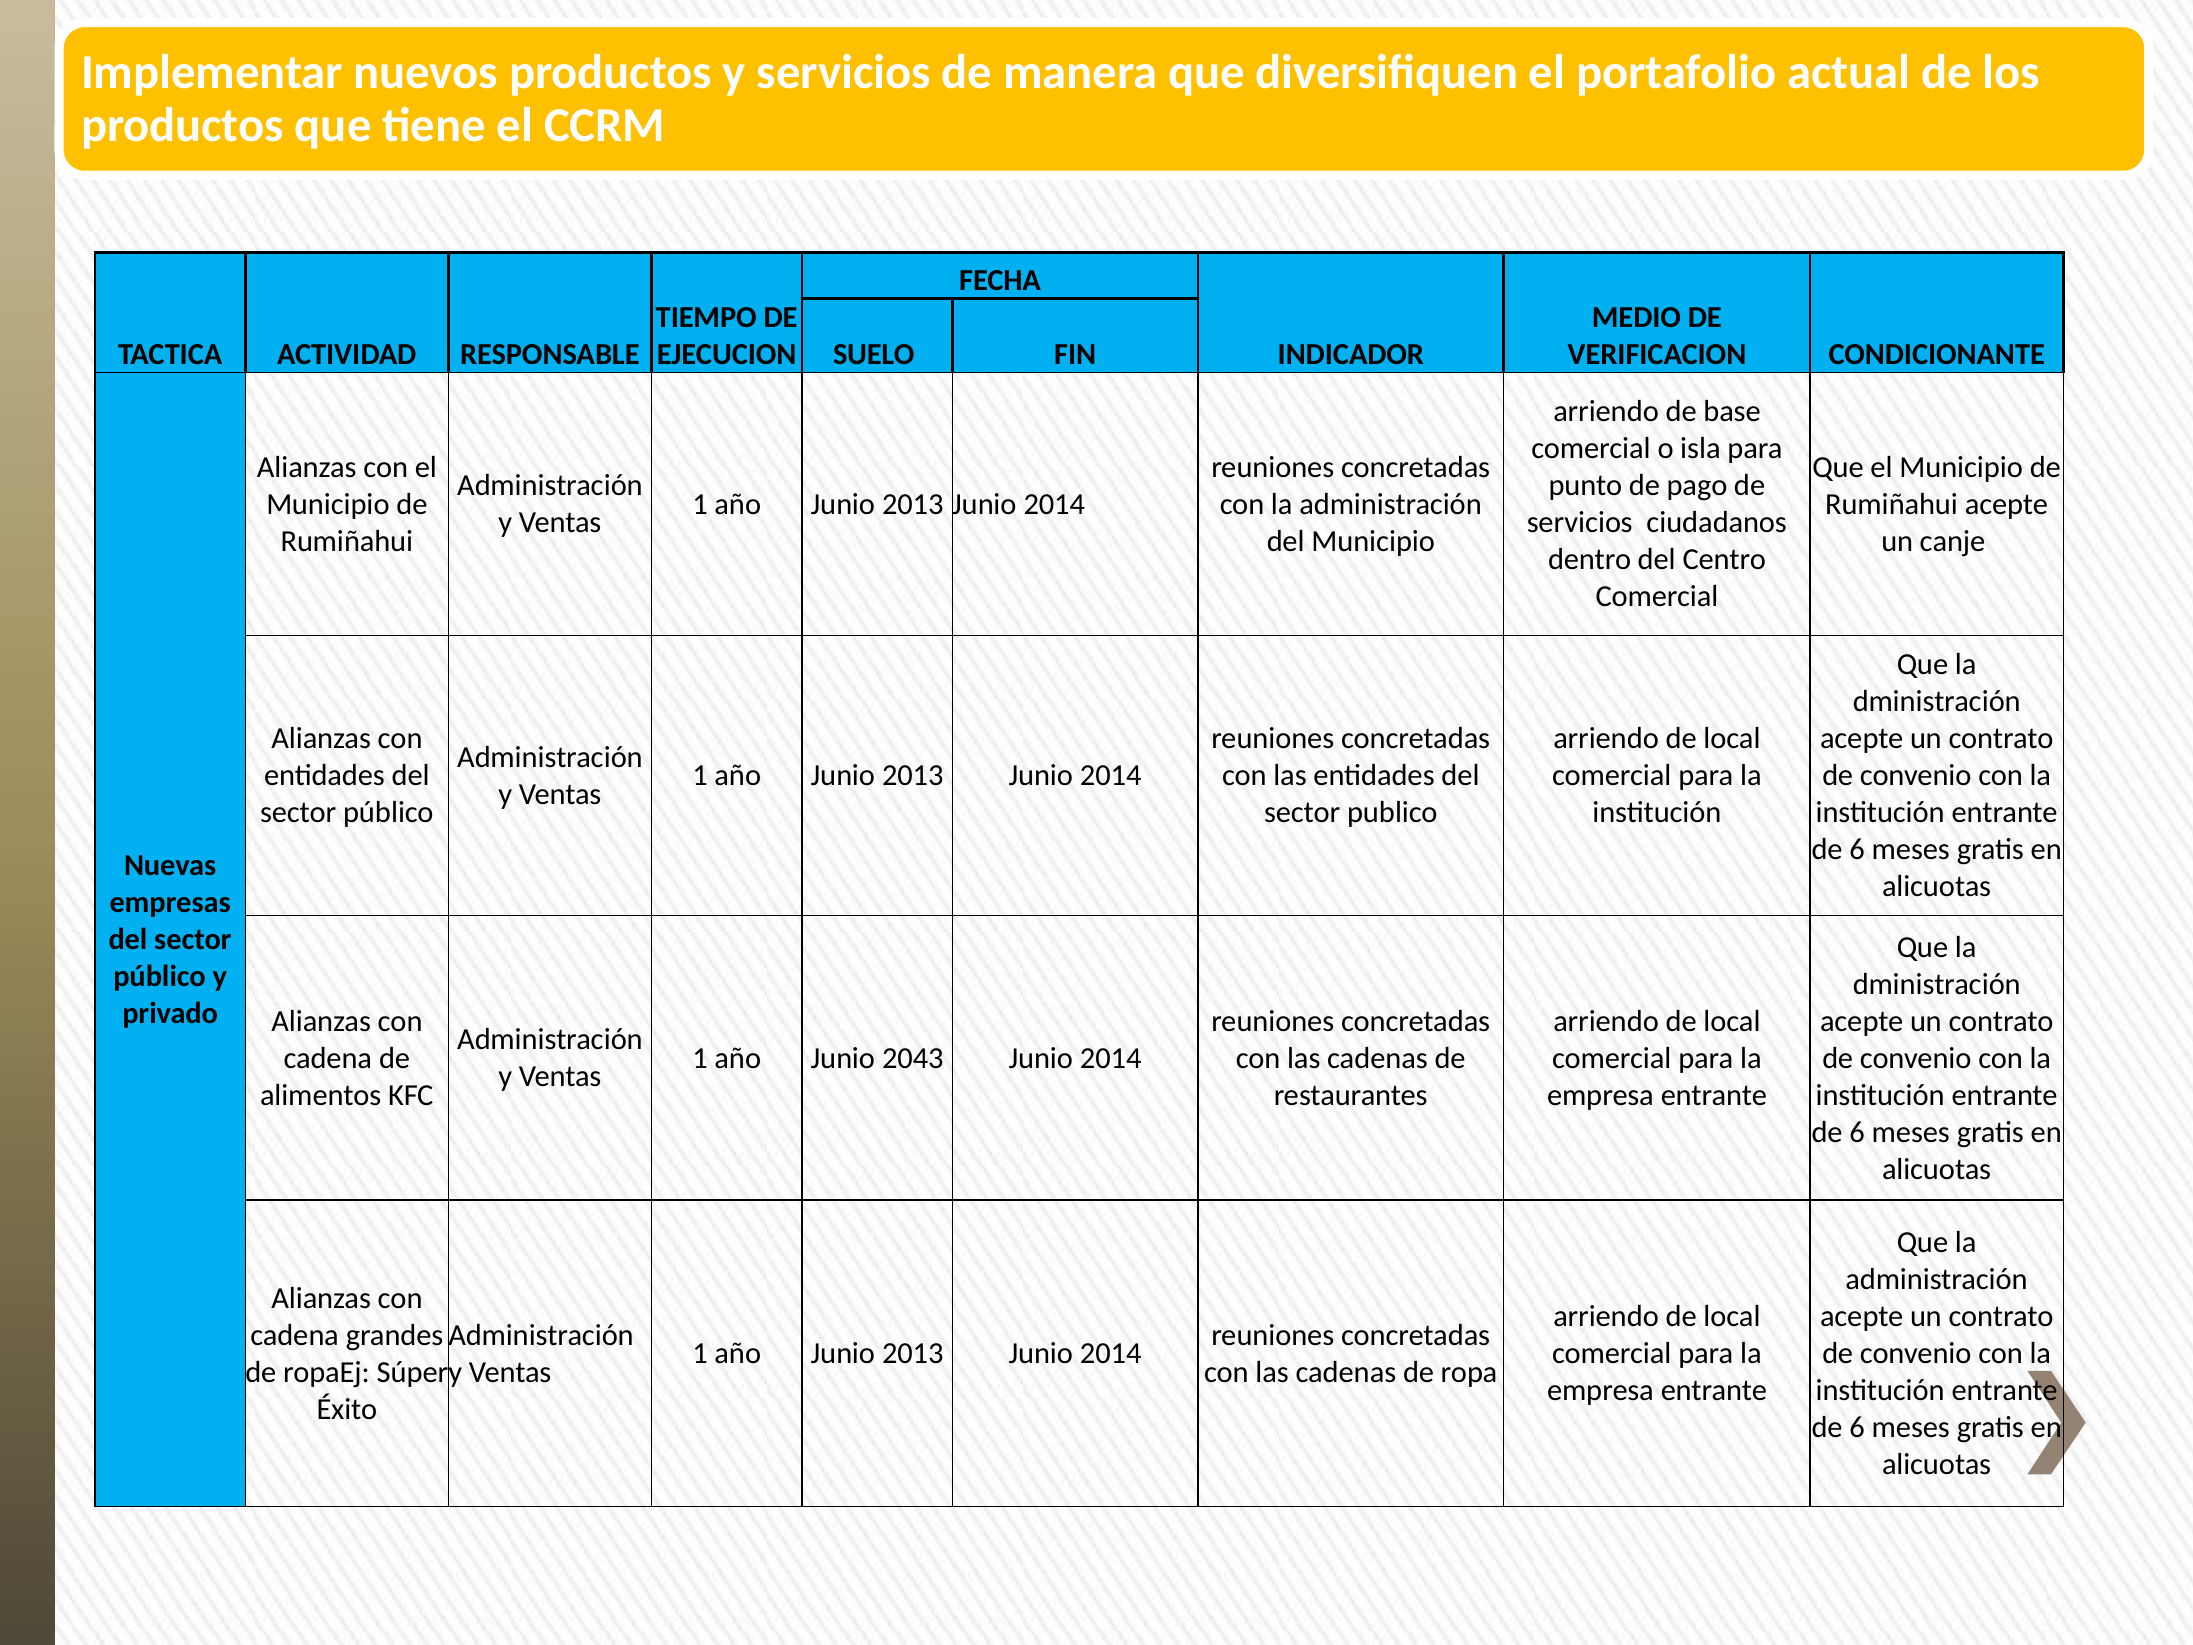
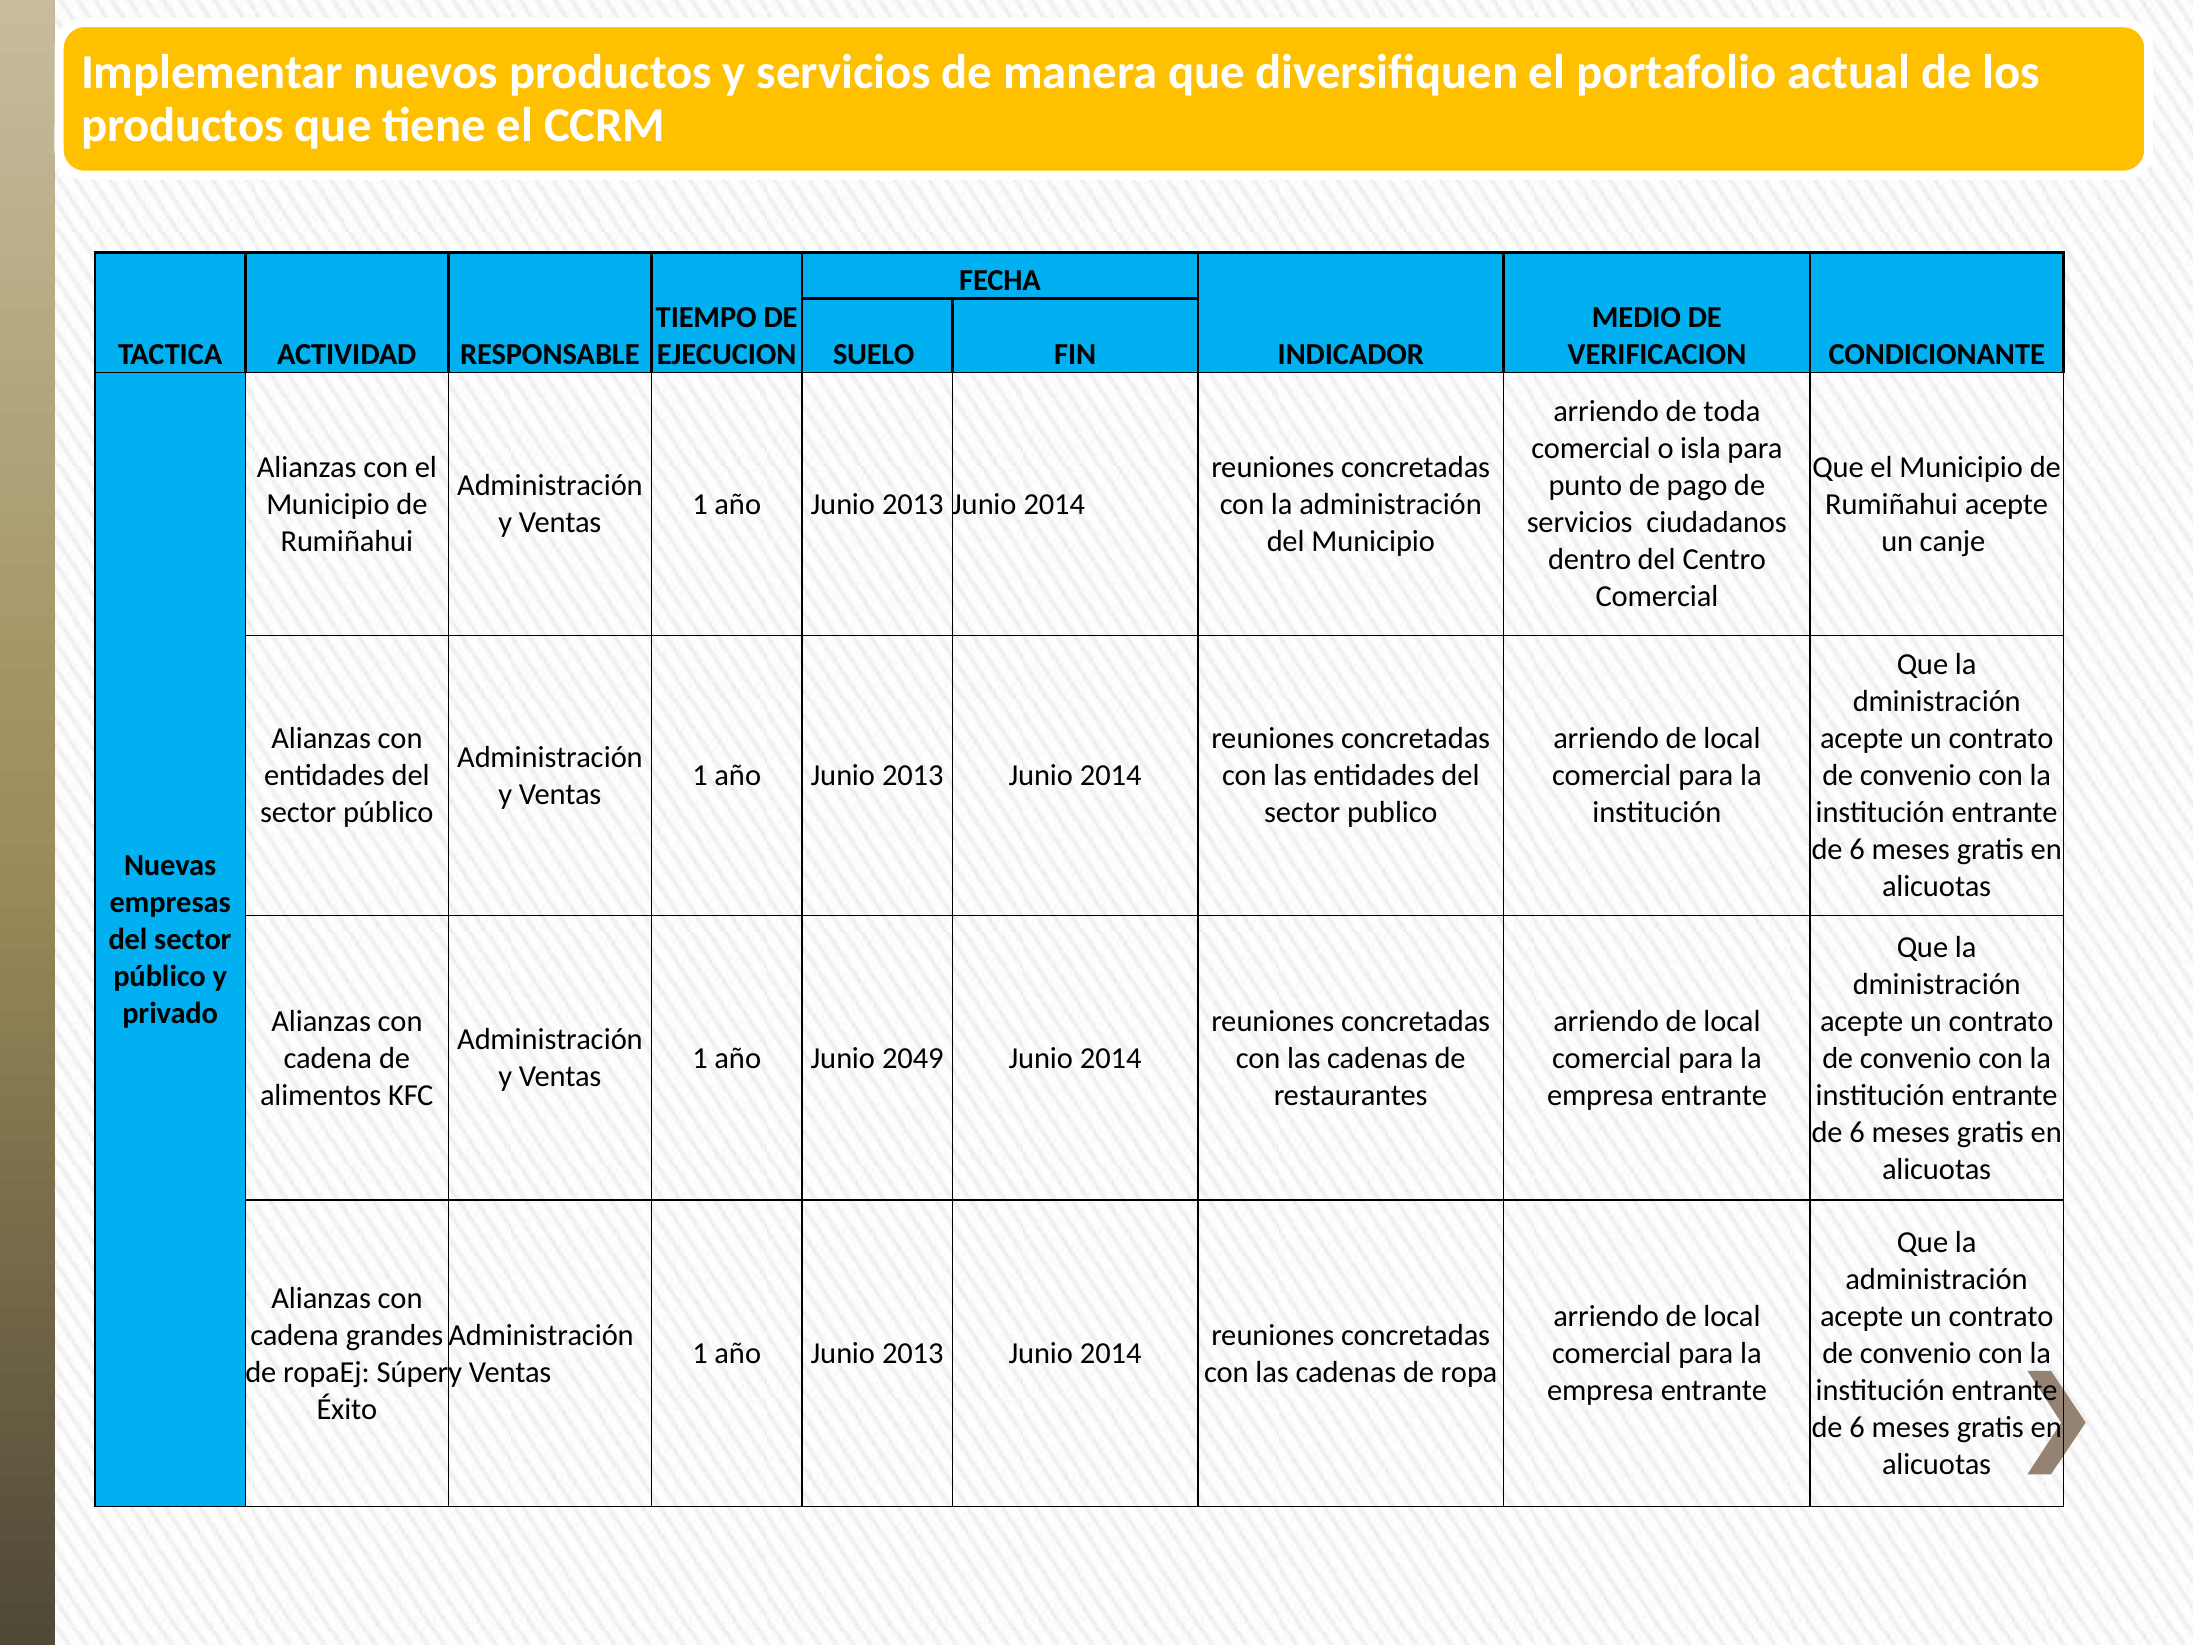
base: base -> toda (1732, 412)
2043: 2043 -> 2049 (913, 1058)
